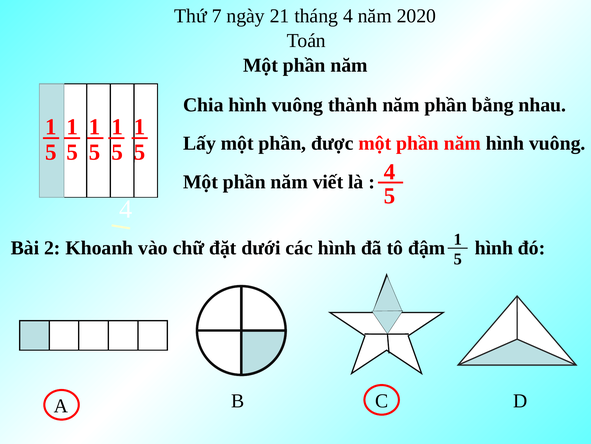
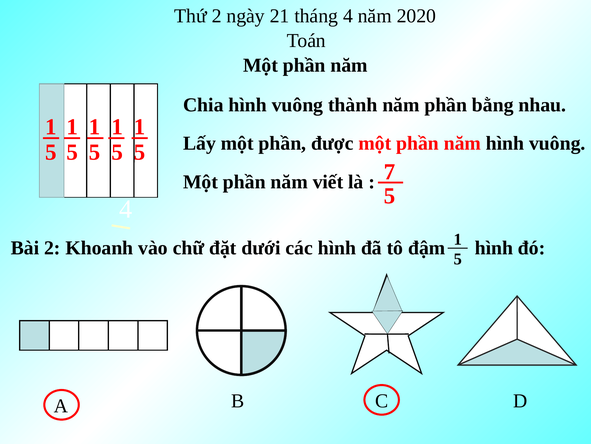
Thứ 7: 7 -> 2 (217, 16)
4: 4 -> 7 (390, 172)
